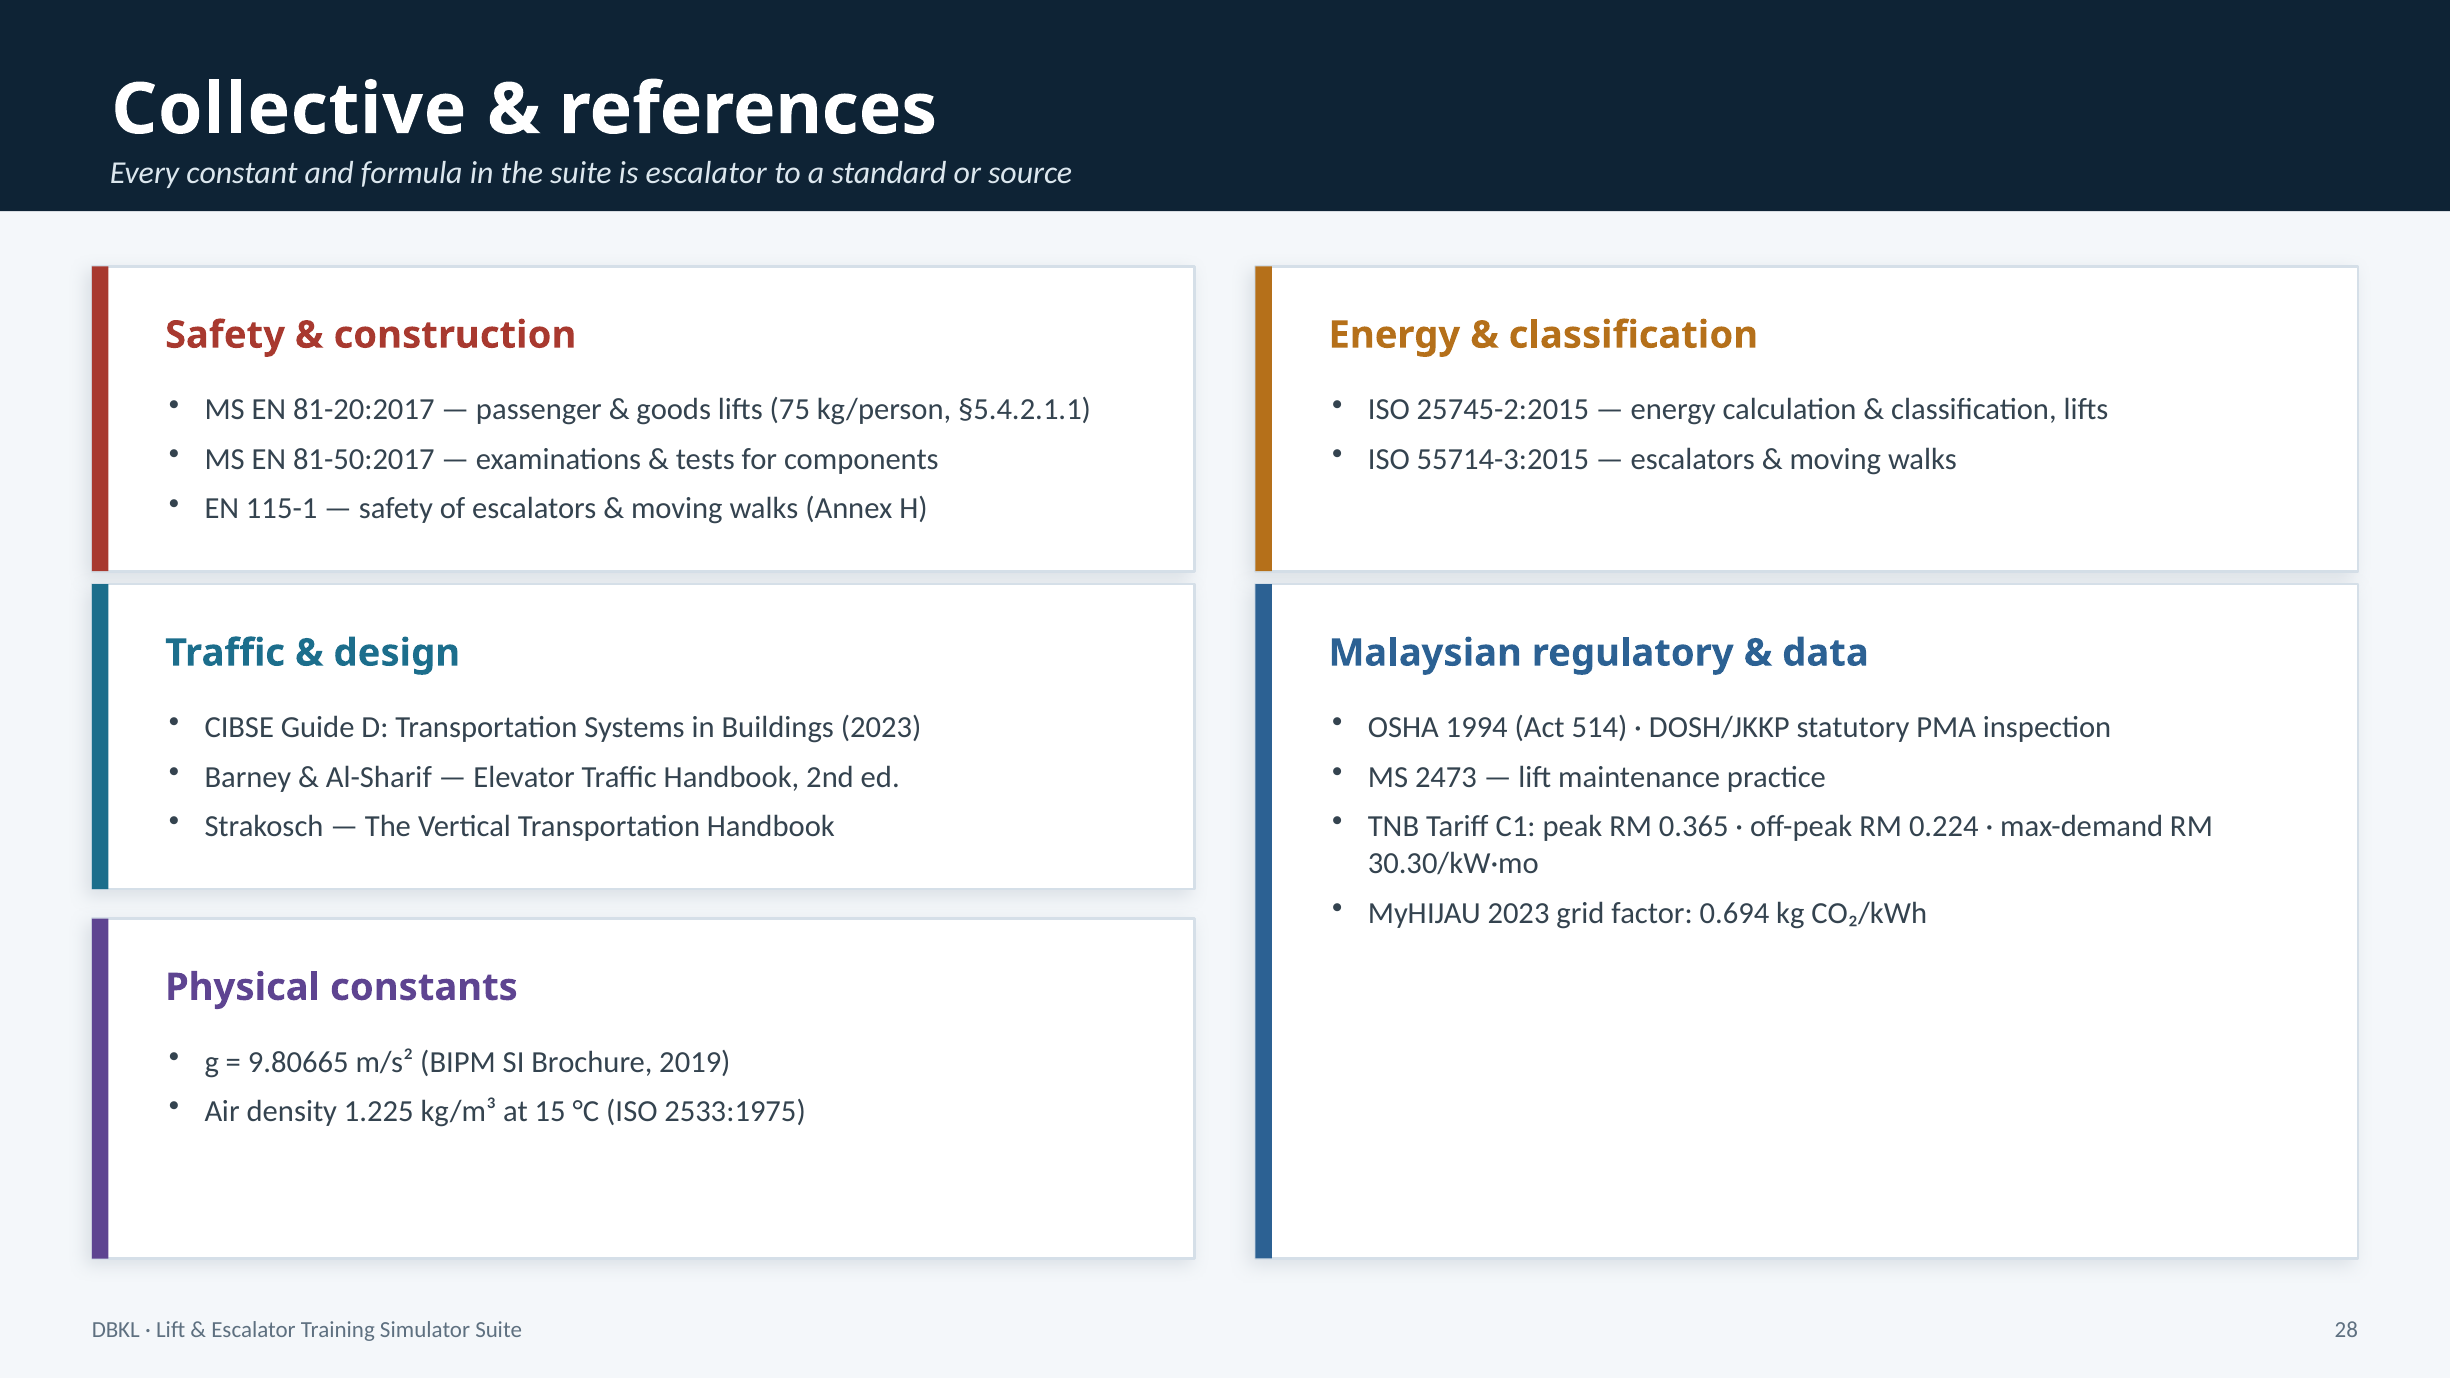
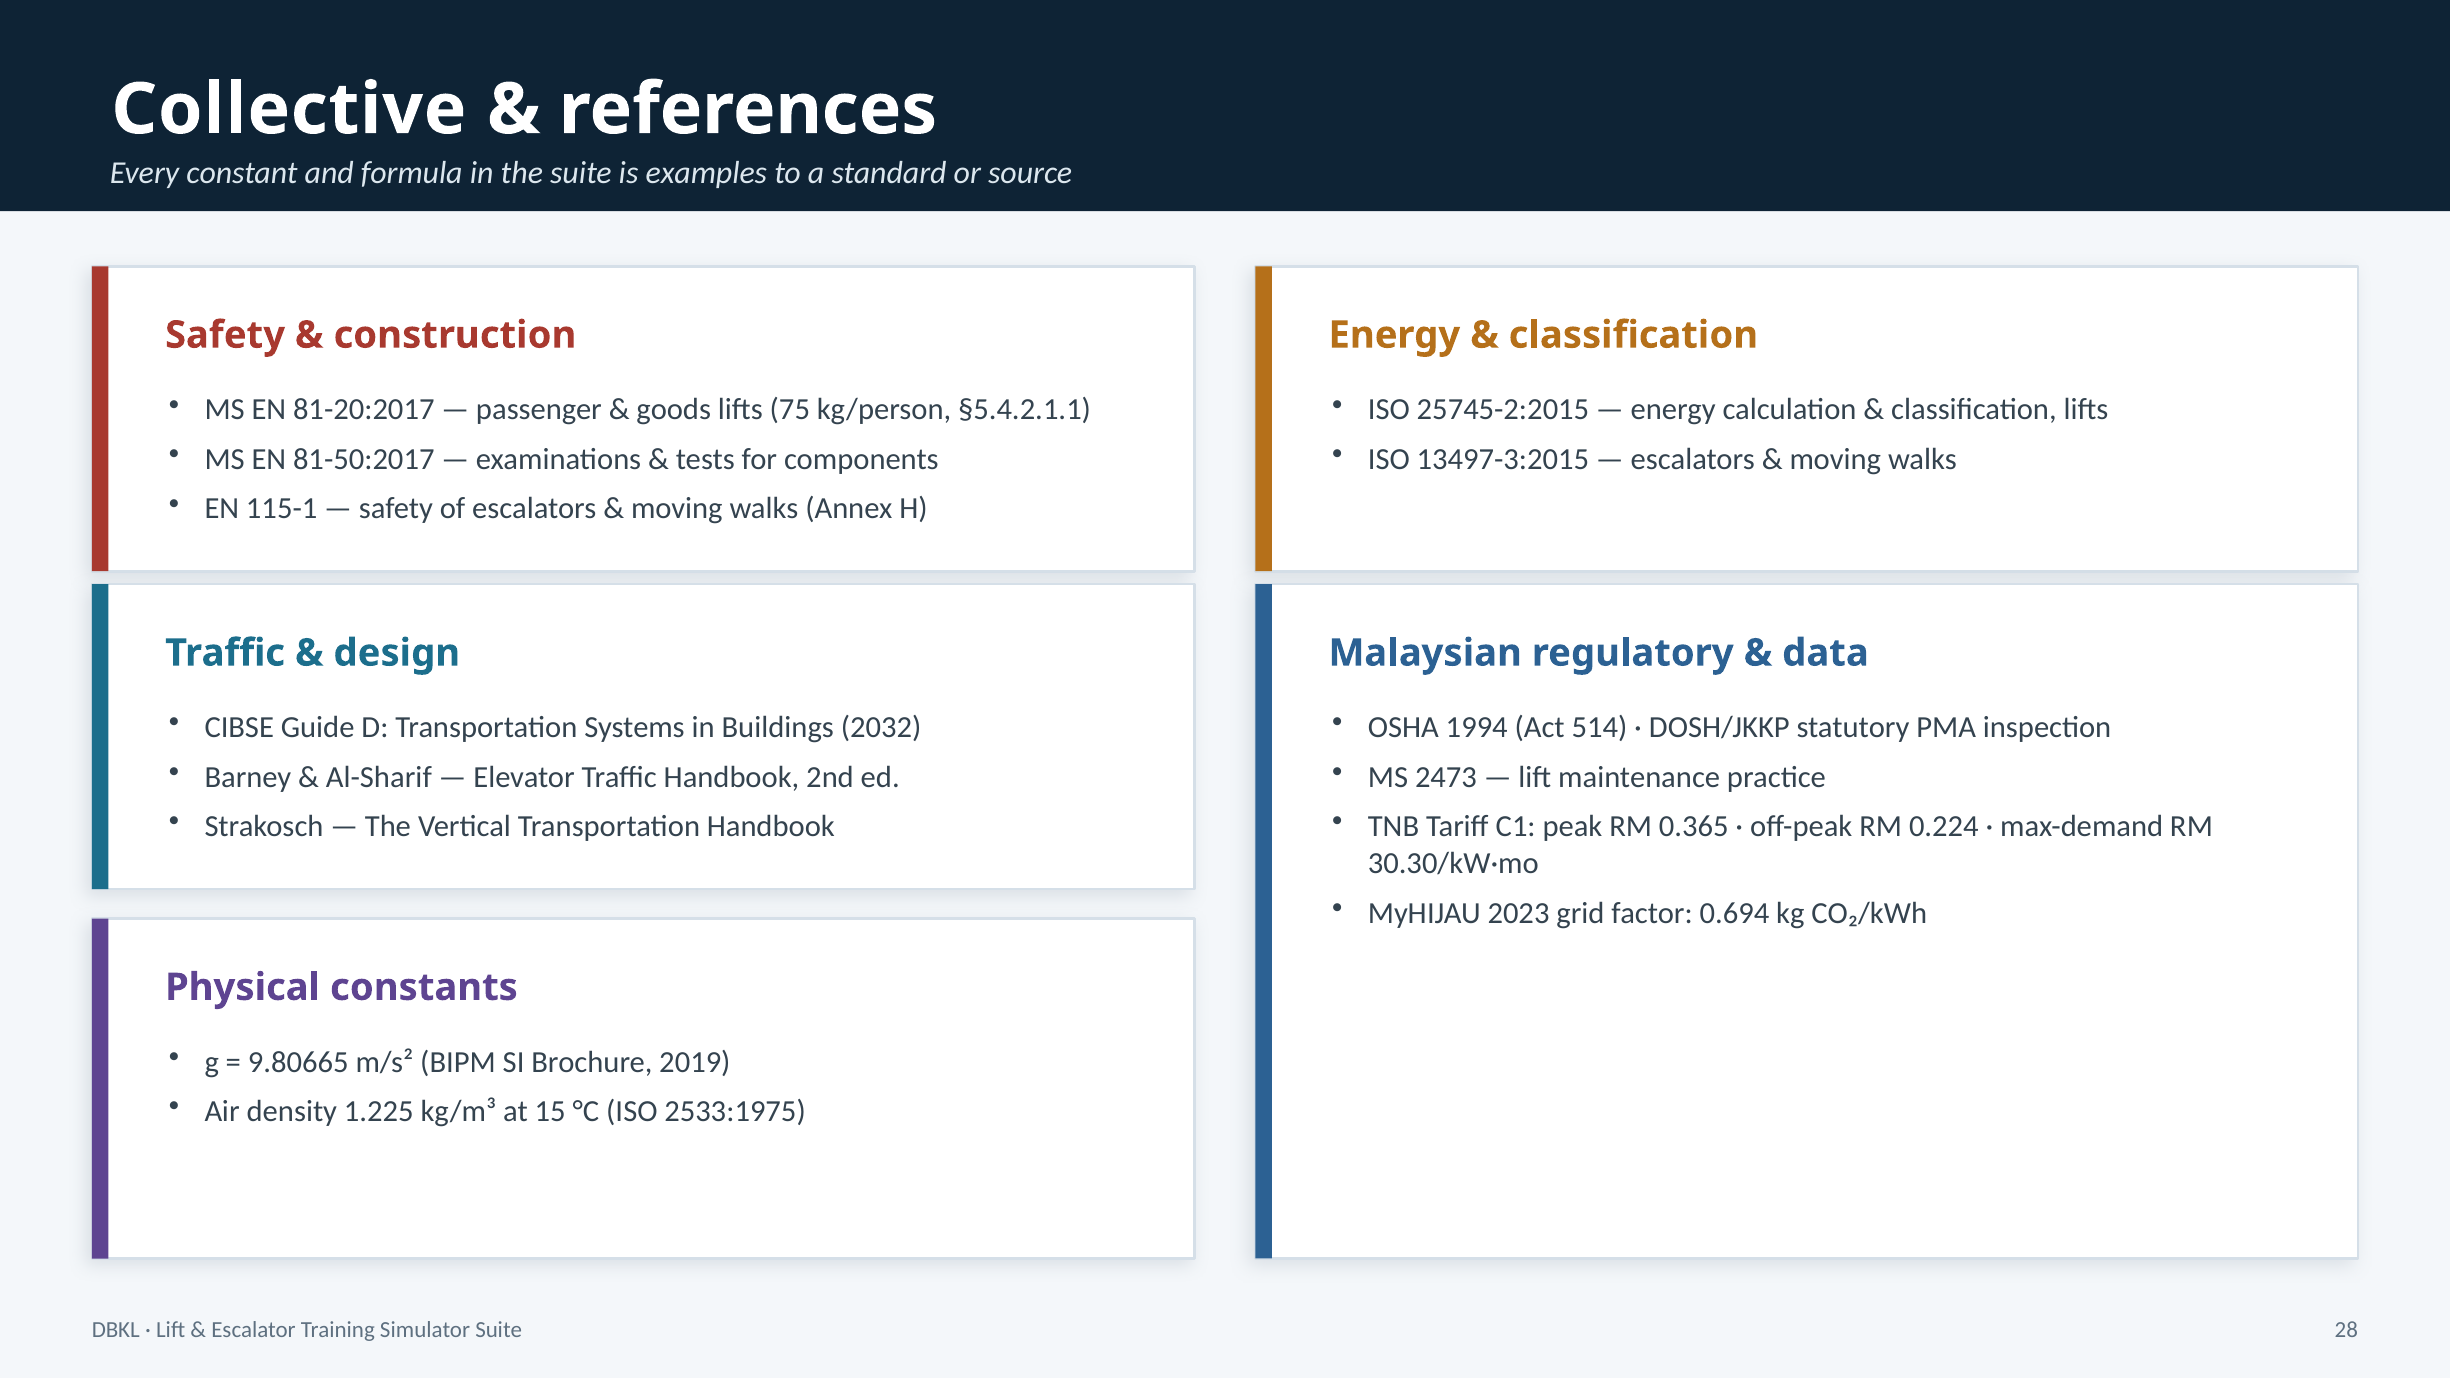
is escalator: escalator -> examples (706, 173)
55714-3:2015: 55714-3:2015 -> 13497-3:2015 (1503, 460)
Buildings 2023: 2023 -> 2032 (881, 728)
